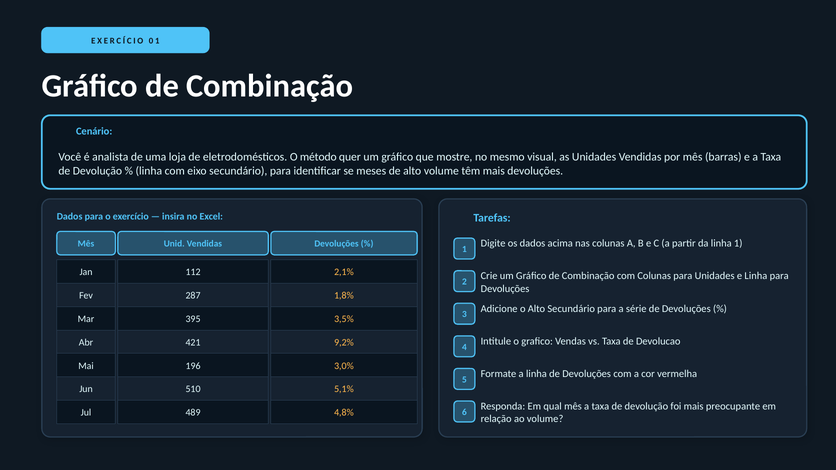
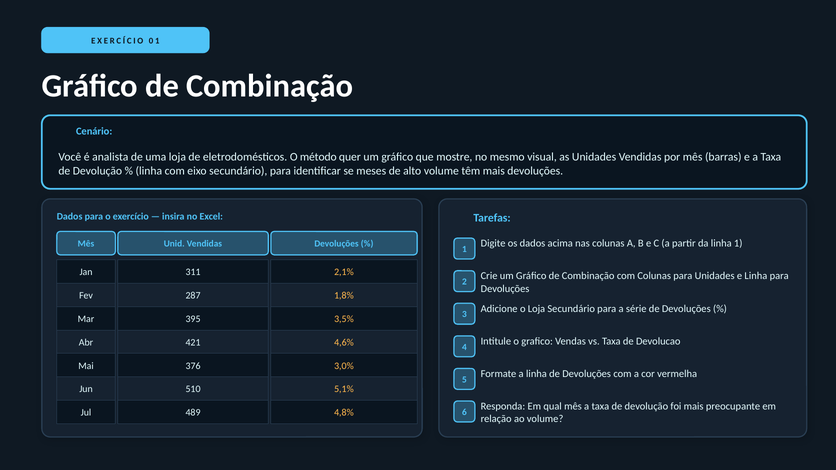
112: 112 -> 311 (193, 272)
o Alto: Alto -> Loja (536, 309)
9,2%: 9,2% -> 4,6% (344, 343)
196: 196 -> 376 (193, 366)
